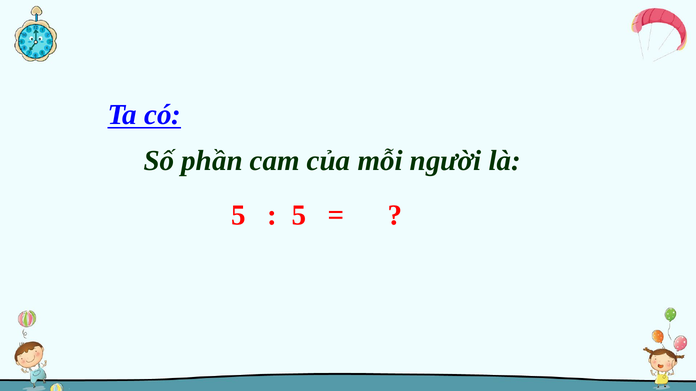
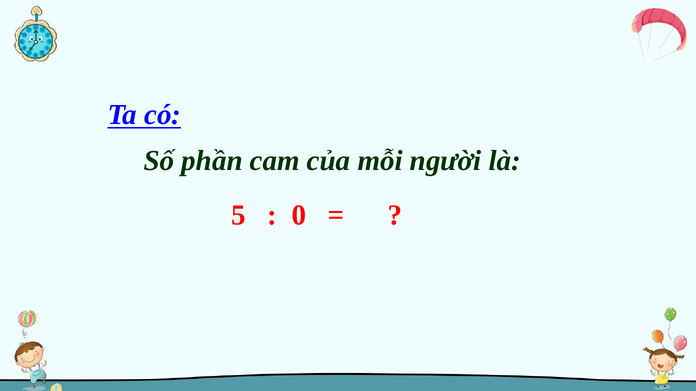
5: 5 -> 0 (299, 216)
